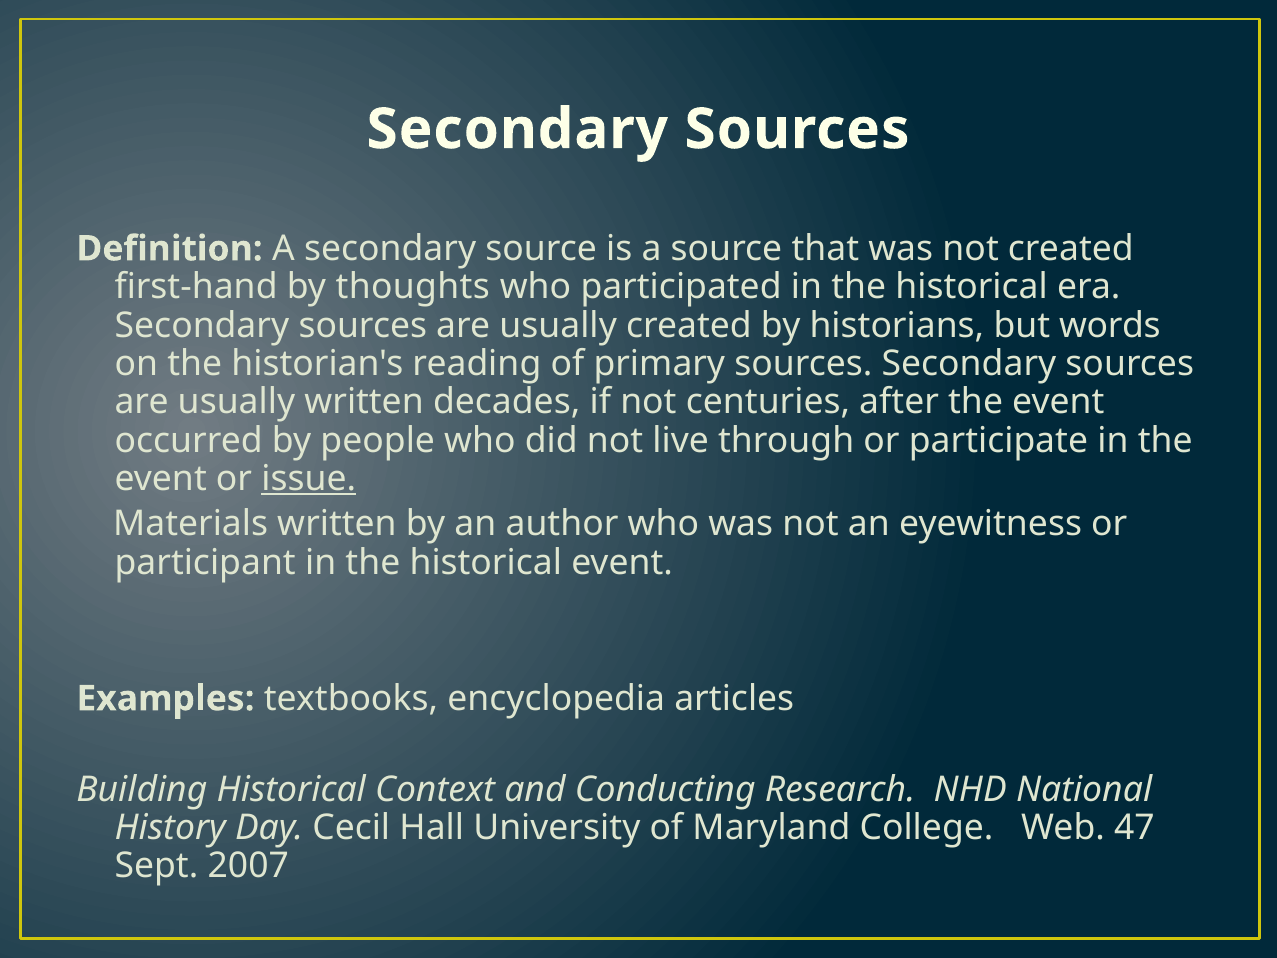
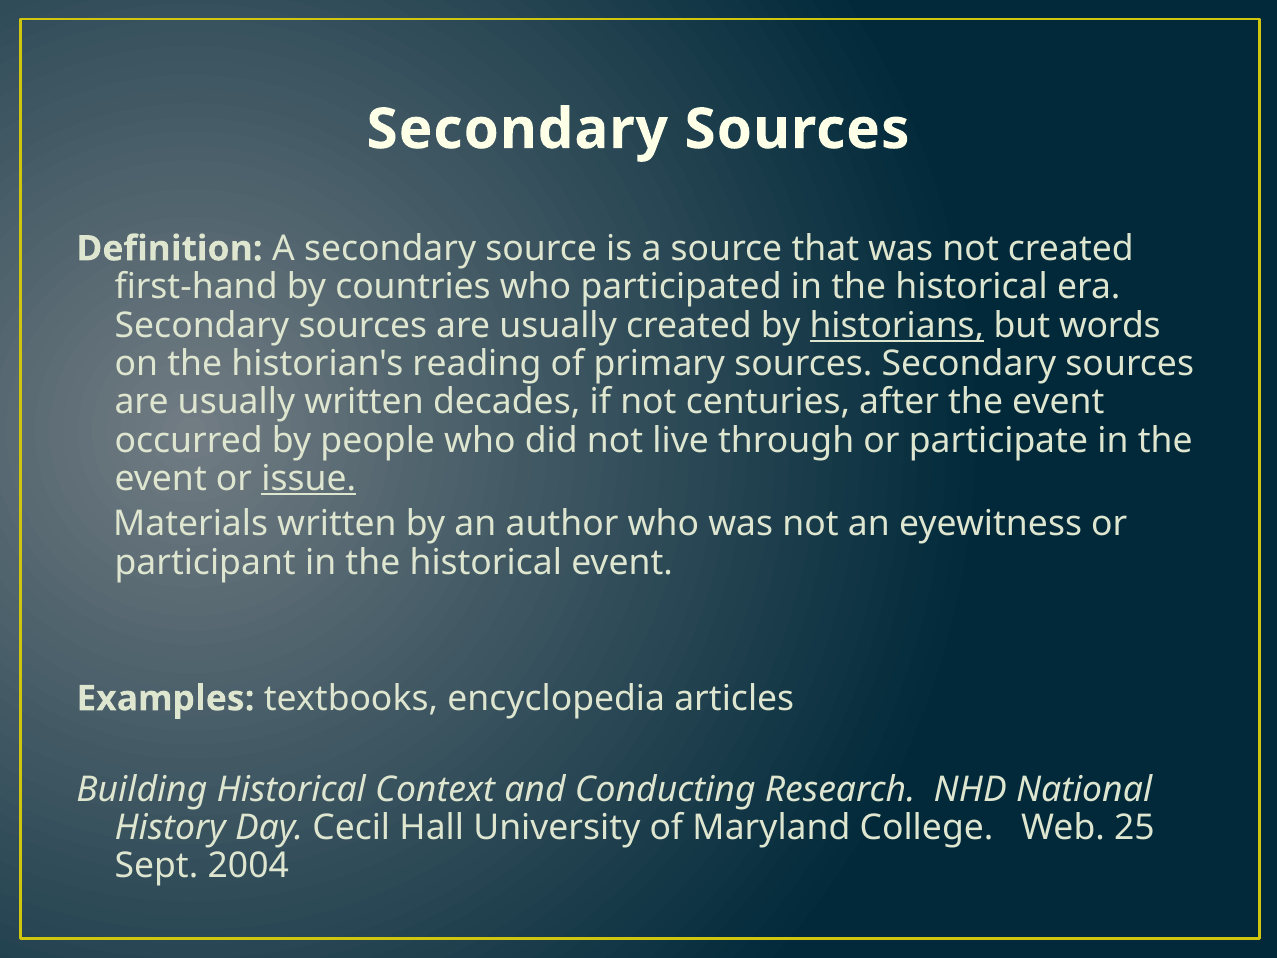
thoughts: thoughts -> countries (413, 287)
historians underline: none -> present (897, 325)
47: 47 -> 25 (1135, 828)
2007: 2007 -> 2004 (248, 866)
